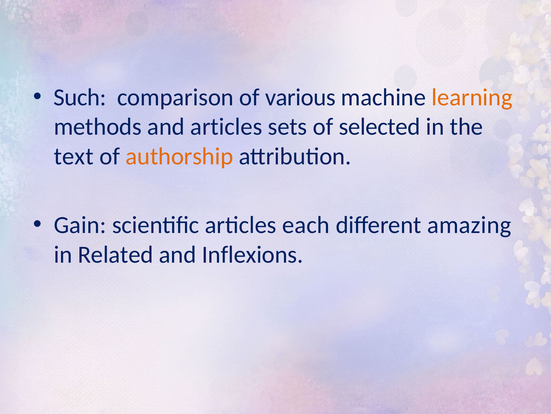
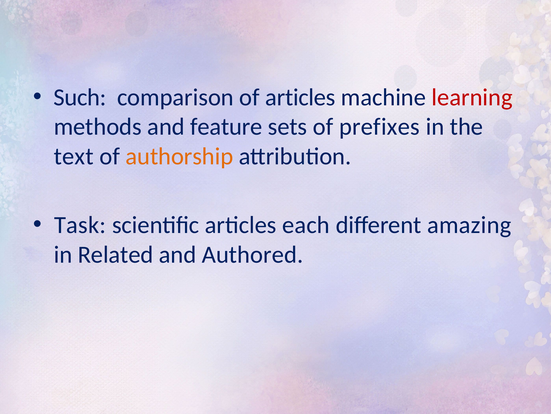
of various: various -> articles (300, 97)
learning colour: orange -> red (472, 97)
and articles: articles -> feature (226, 127)
selected: selected -> prefixes (379, 127)
Gain: Gain -> Task (80, 225)
Inflexions: Inflexions -> Authored (252, 254)
